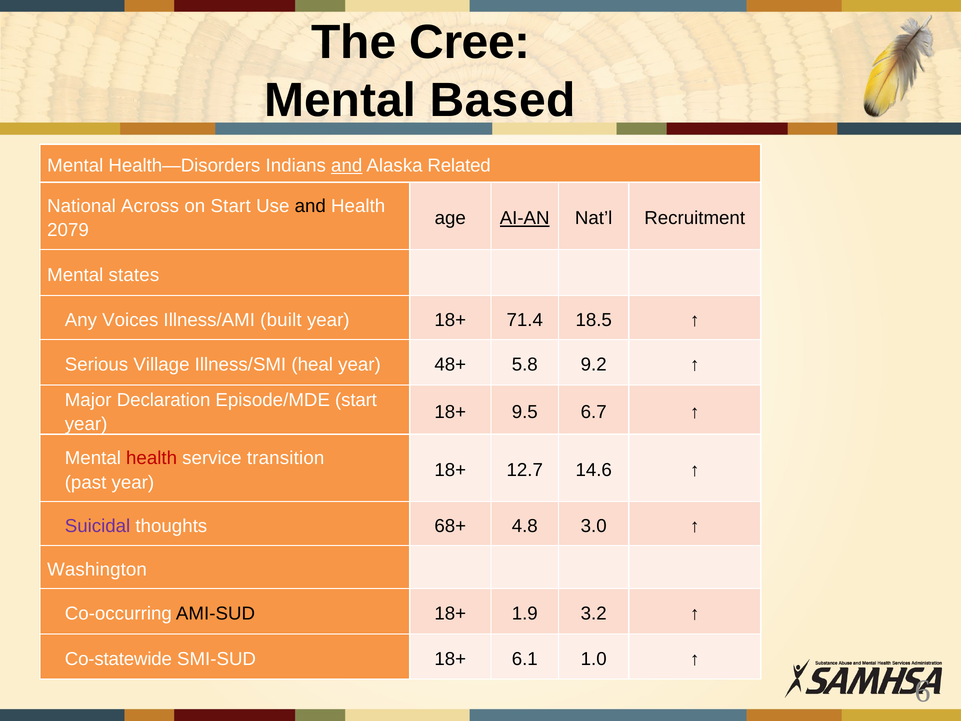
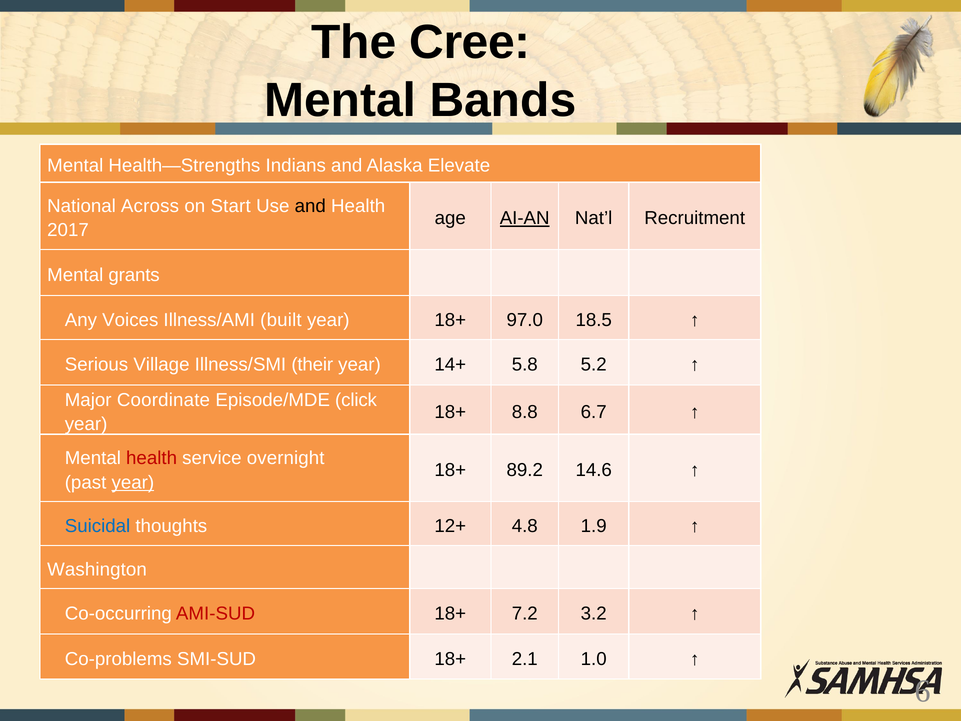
Based: Based -> Bands (503, 100)
Health—Disorders: Health—Disorders -> Health—Strengths (184, 166)
and underline: present -> none (347, 166)
Related: Related -> Elevate (459, 166)
2079: 2079 -> 2017 (68, 230)
states: states -> grants (134, 275)
71.4: 71.4 -> 97.0 (525, 320)
heal: heal -> their (312, 364)
48+: 48+ -> 14+ (450, 364)
9.2: 9.2 -> 5.2 (594, 364)
Declaration: Declaration -> Coordinate (163, 400)
Episode/MDE start: start -> click (356, 400)
9.5: 9.5 -> 8.8 (525, 412)
transition: transition -> overnight (286, 458)
12.7: 12.7 -> 89.2 (525, 470)
year underline: none -> present (133, 482)
Suicidal colour: purple -> blue (98, 526)
68+: 68+ -> 12+ (450, 526)
3.0: 3.0 -> 1.9 (594, 526)
AMI-SUD colour: black -> red (216, 613)
1.9: 1.9 -> 7.2 (525, 613)
Co-statewide: Co-statewide -> Co-problems (118, 659)
6.1: 6.1 -> 2.1 (525, 659)
